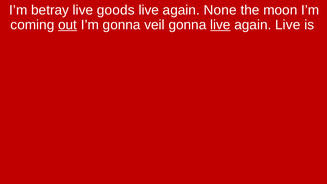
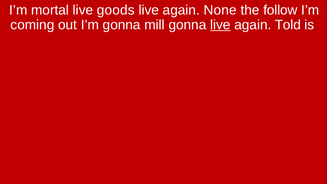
betray: betray -> mortal (50, 10)
moon: moon -> follow (280, 10)
out underline: present -> none (68, 25)
veil: veil -> mill (155, 25)
again Live: Live -> Told (288, 25)
